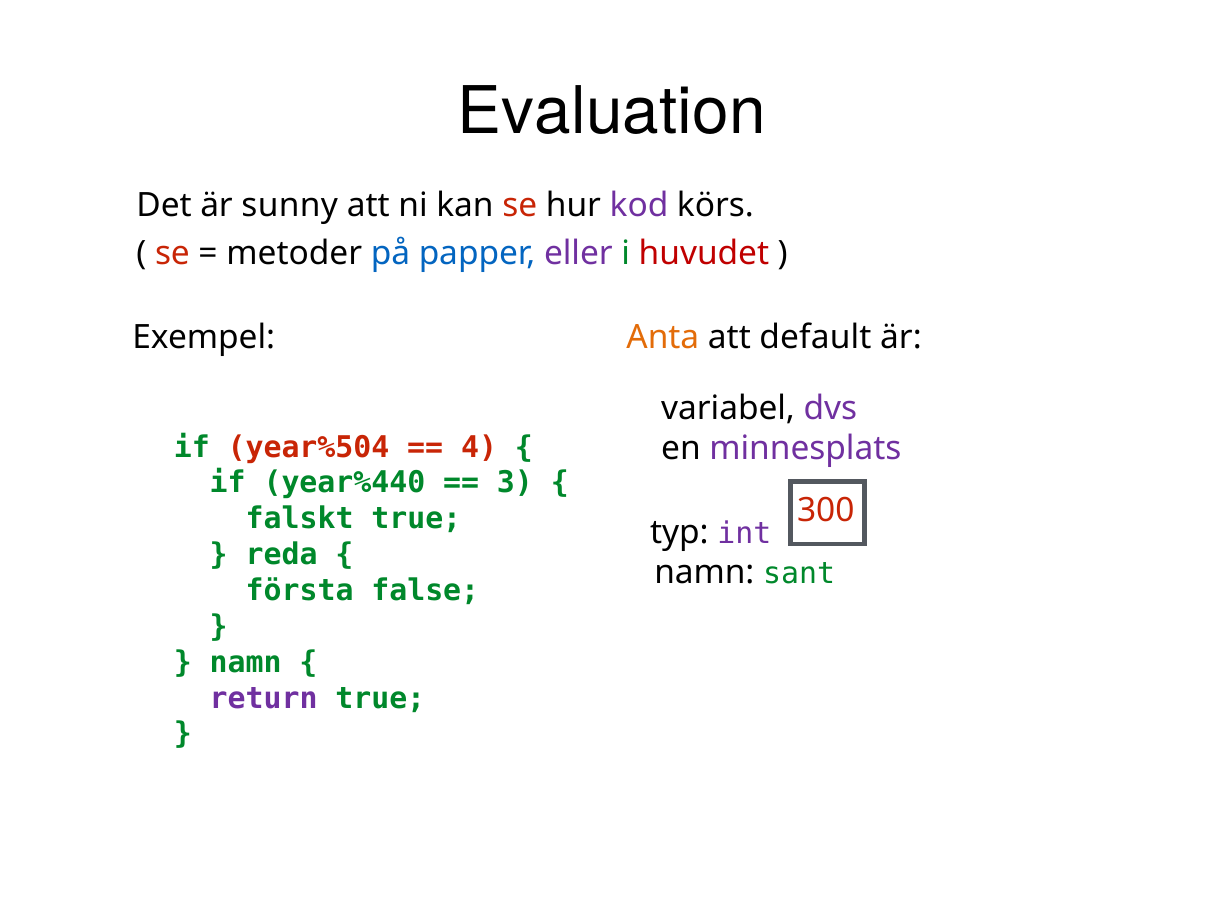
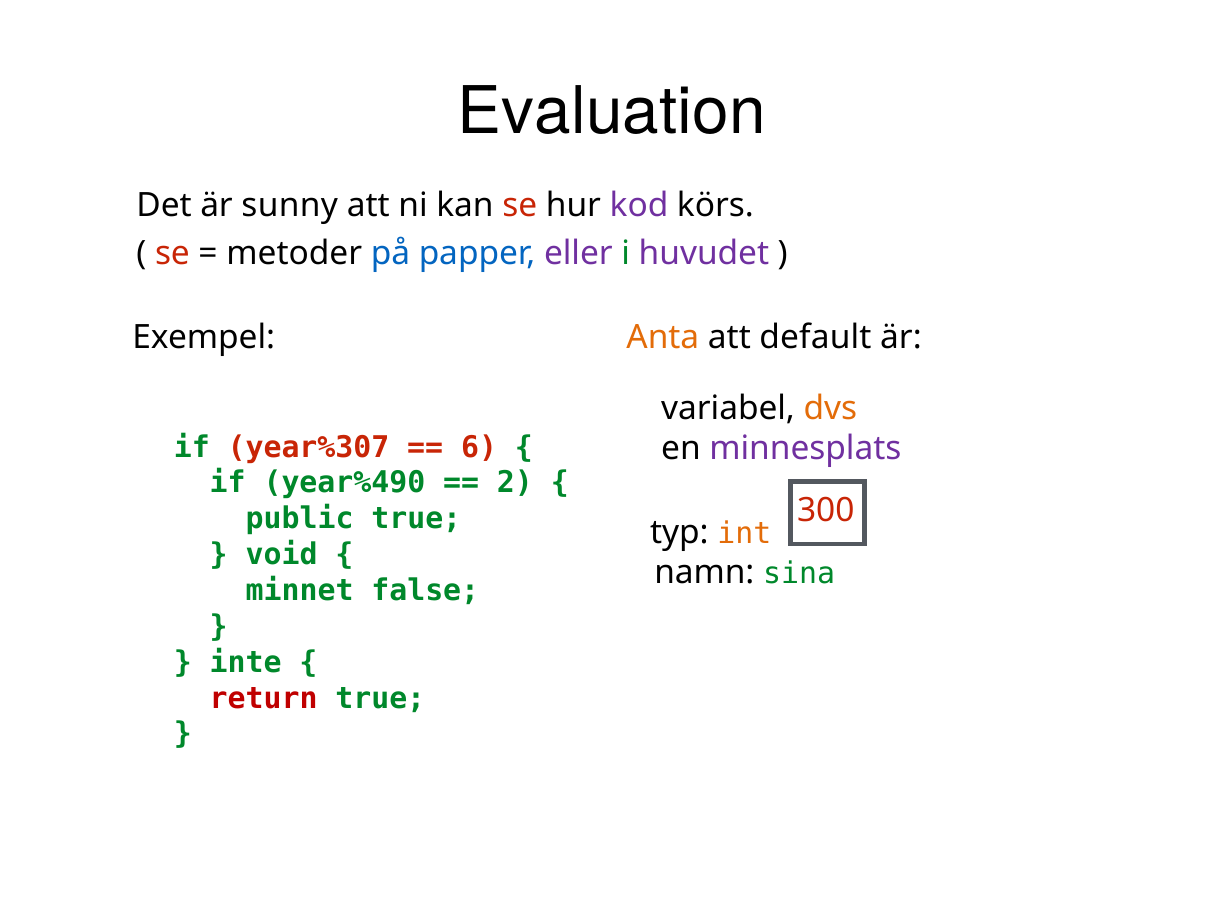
huvudet colour: red -> purple (704, 254)
dvs colour: purple -> orange (830, 409)
year%504: year%504 -> year%307 (308, 447)
4: 4 -> 6 (479, 447)
year%440: year%440 -> year%490 (344, 483)
3: 3 -> 2 (515, 483)
falskt: falskt -> public (300, 519)
int colour: purple -> orange (744, 534)
reda: reda -> void (282, 555)
sant: sant -> sina (799, 574)
första: första -> minnet (300, 591)
namn: namn -> inte (246, 662)
return colour: purple -> red (264, 698)
